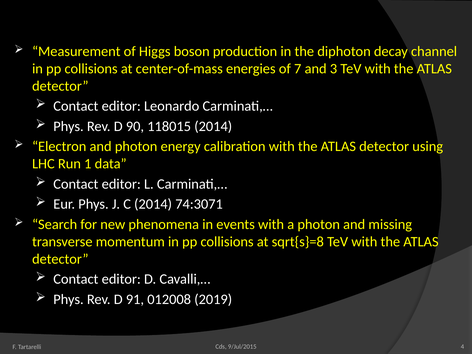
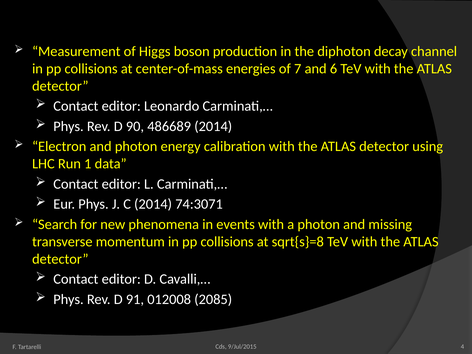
3: 3 -> 6 (333, 69)
118015: 118015 -> 486689 (169, 126)
2019: 2019 -> 2085 (213, 299)
